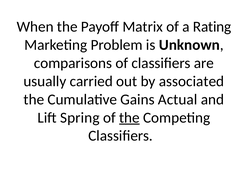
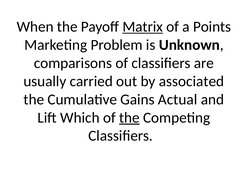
Matrix underline: none -> present (143, 27)
Rating: Rating -> Points (212, 27)
Spring: Spring -> Which (80, 118)
